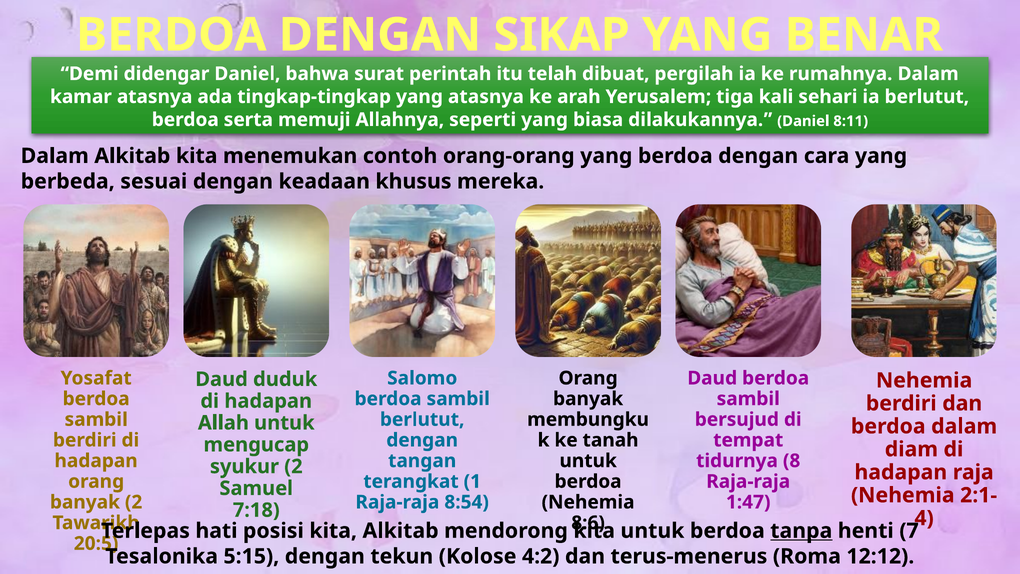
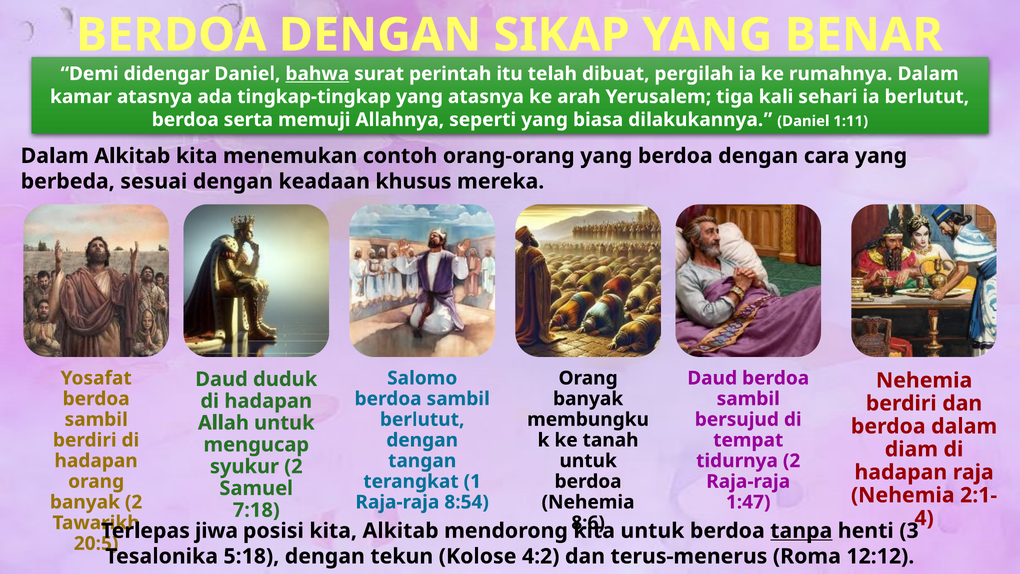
bahwa underline: none -> present (317, 74)
8:11: 8:11 -> 1:11 (851, 121)
8: 8 -> 2 (792, 461)
hati: hati -> jiwa (217, 531)
7: 7 -> 3 (909, 531)
5:15: 5:15 -> 5:18 (251, 556)
